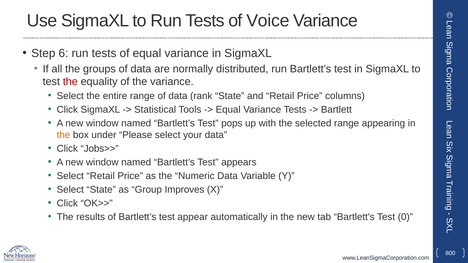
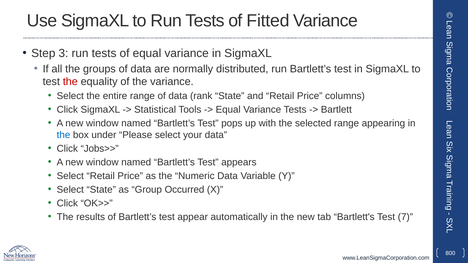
Voice: Voice -> Fitted (268, 21)
6: 6 -> 3 (63, 53)
the colour: orange -> blue (64, 135)
Improves: Improves -> Occurred (185, 190)
0: 0 -> 7 (405, 217)
